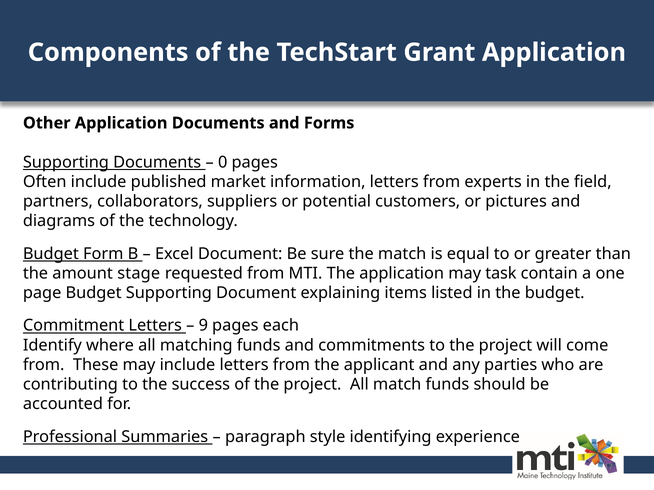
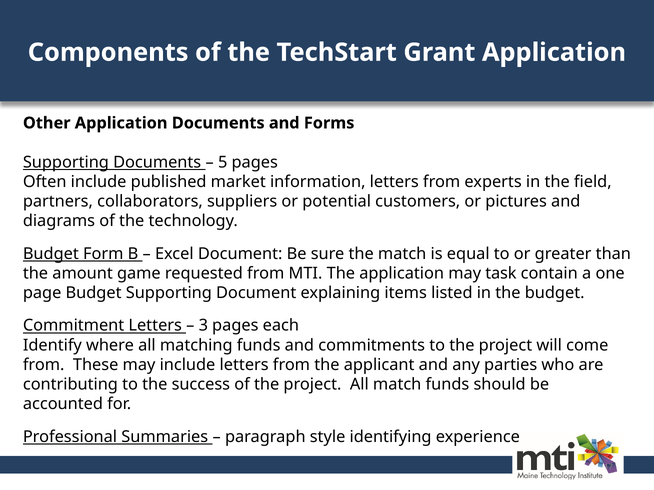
0: 0 -> 5 (223, 162)
stage: stage -> game (139, 274)
9: 9 -> 3 (203, 326)
